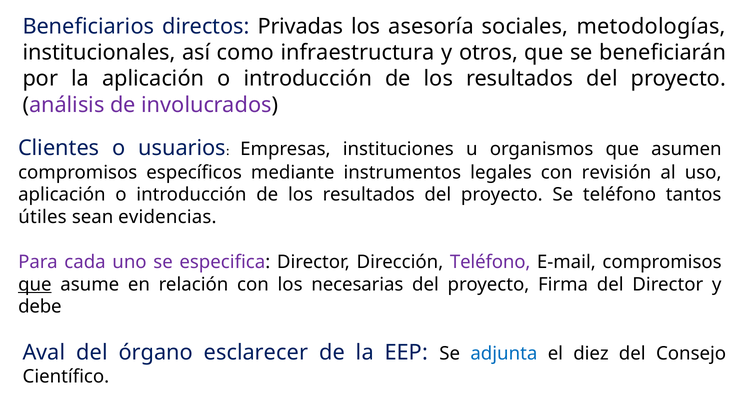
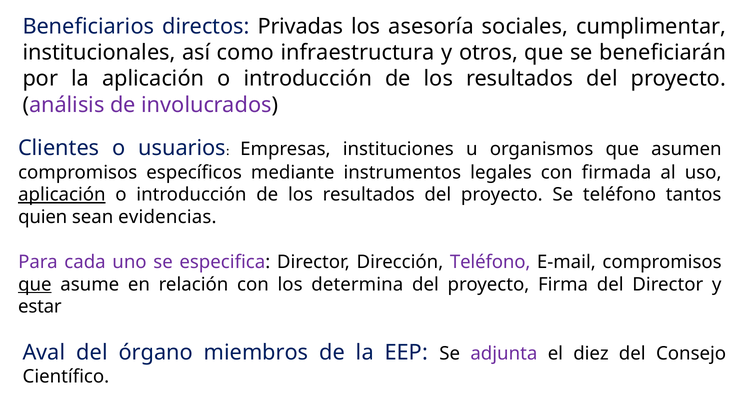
metodologías: metodologías -> cumplimentar (651, 26)
revisión: revisión -> firmada (616, 172)
aplicación underline: none -> present (62, 195)
útiles: útiles -> quien (43, 217)
necesarias: necesarias -> determina (357, 284)
debe: debe -> estar (40, 306)
esclarecer: esclarecer -> miembros (256, 352)
adjunta colour: blue -> purple (504, 353)
